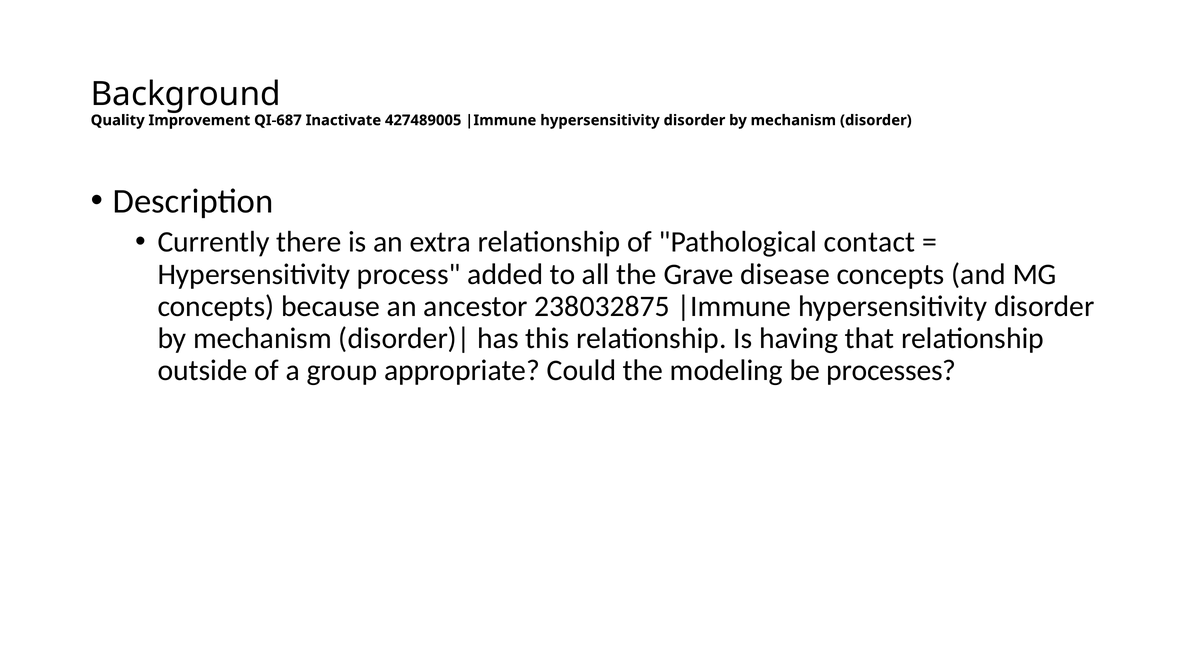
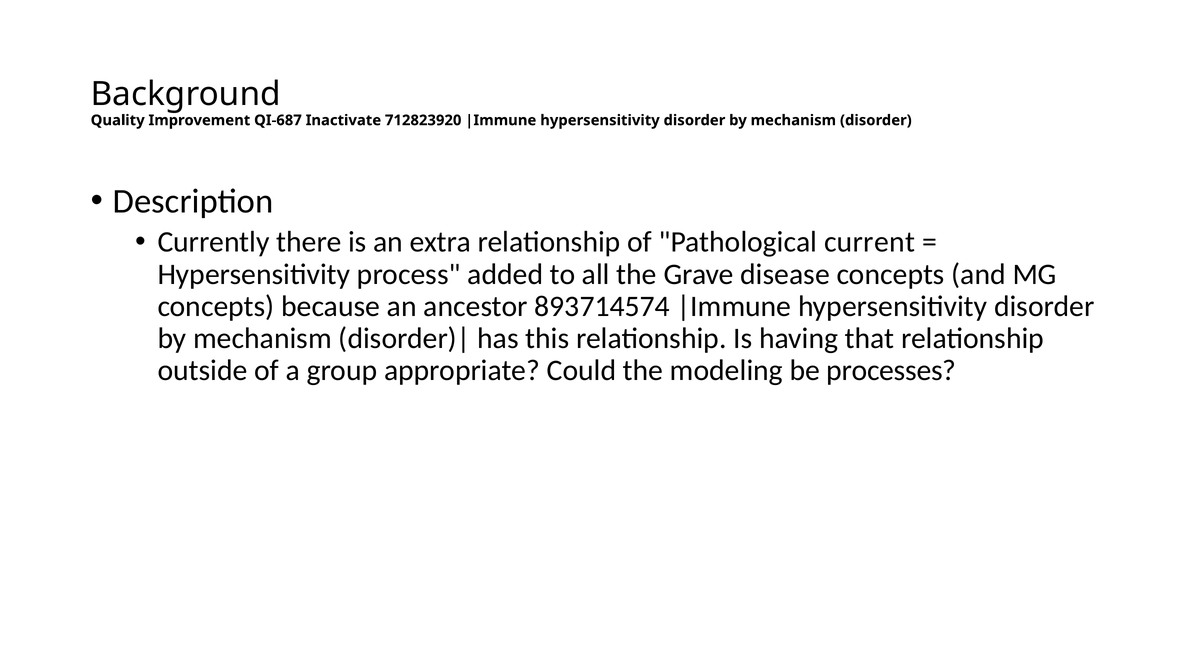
427489005: 427489005 -> 712823920 (423, 120)
contact: contact -> current (870, 242)
238032875: 238032875 -> 893714574 (602, 306)
